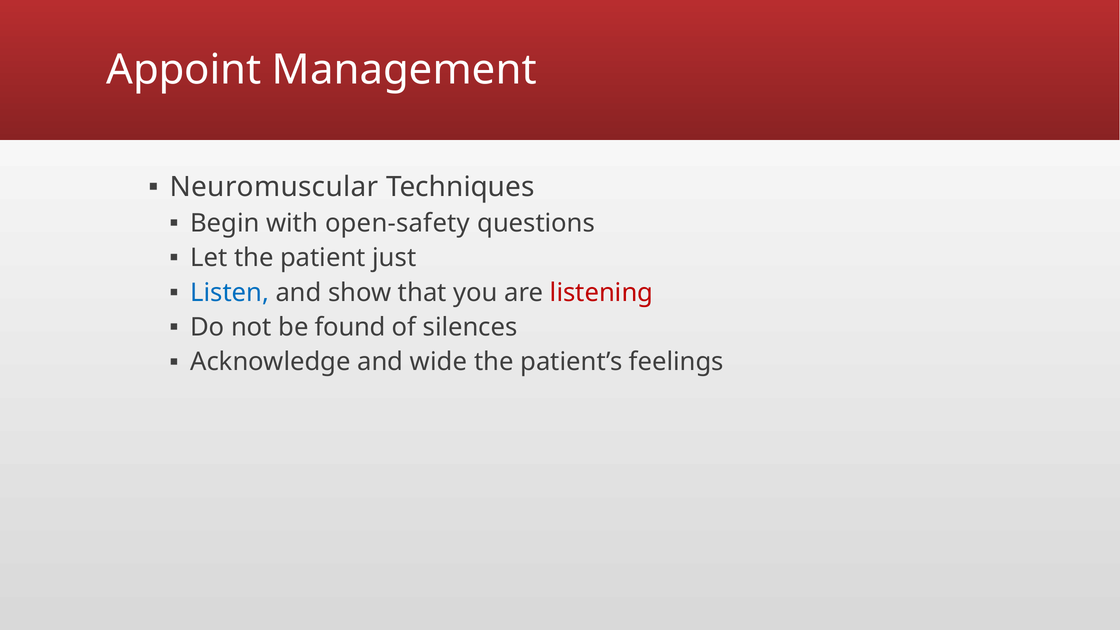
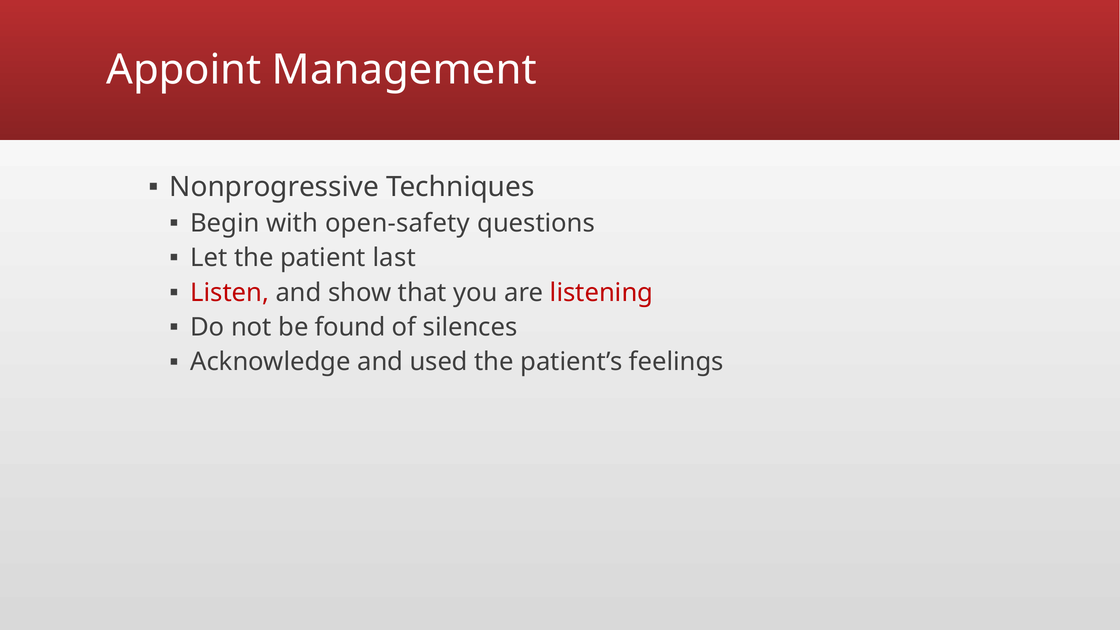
Neuromuscular: Neuromuscular -> Nonprogressive (274, 187)
just: just -> last (394, 258)
Listen colour: blue -> red (230, 293)
wide: wide -> used (439, 362)
